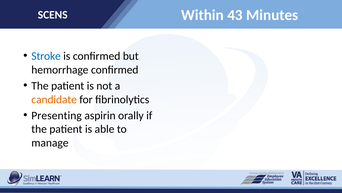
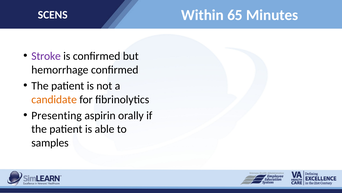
43: 43 -> 65 (235, 15)
Stroke colour: blue -> purple (46, 56)
manage: manage -> samples (50, 142)
